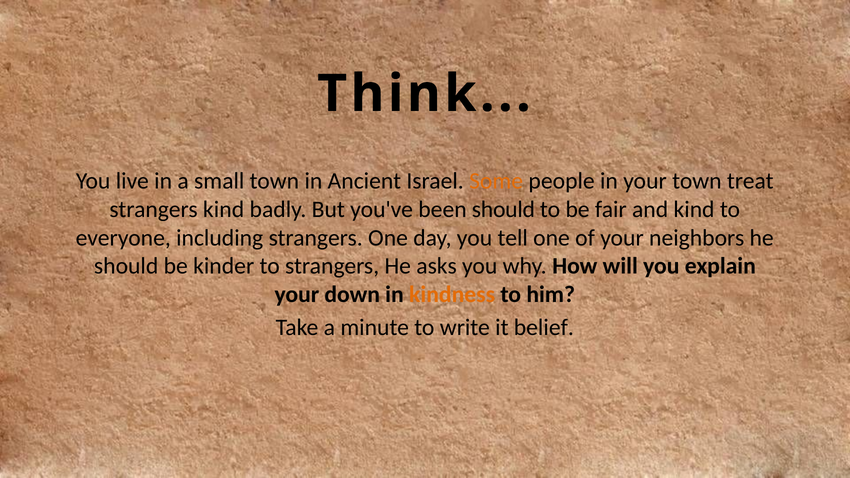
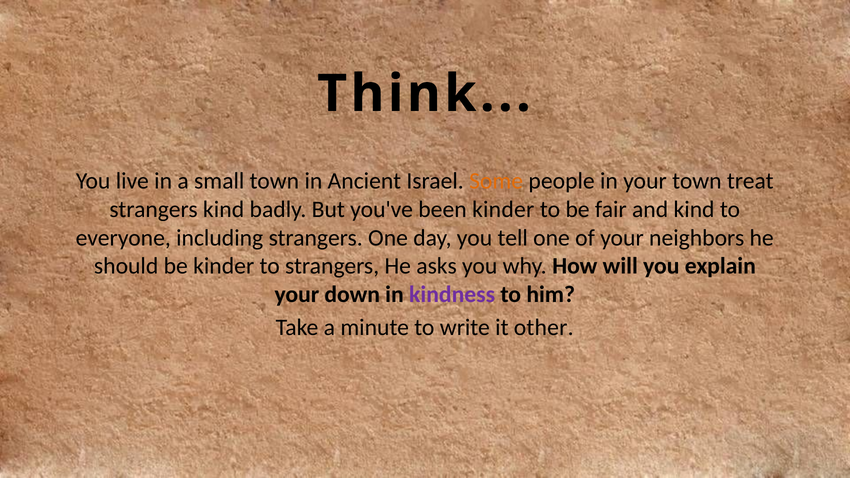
been should: should -> kinder (503, 210)
kindness colour: orange -> purple (452, 295)
belief: belief -> other (544, 328)
